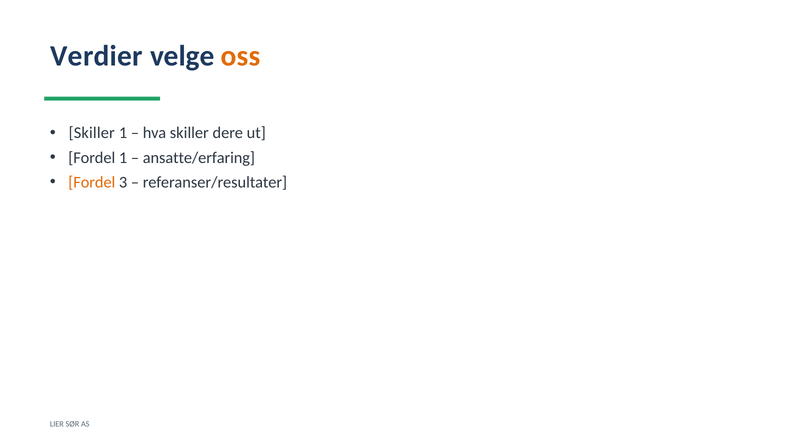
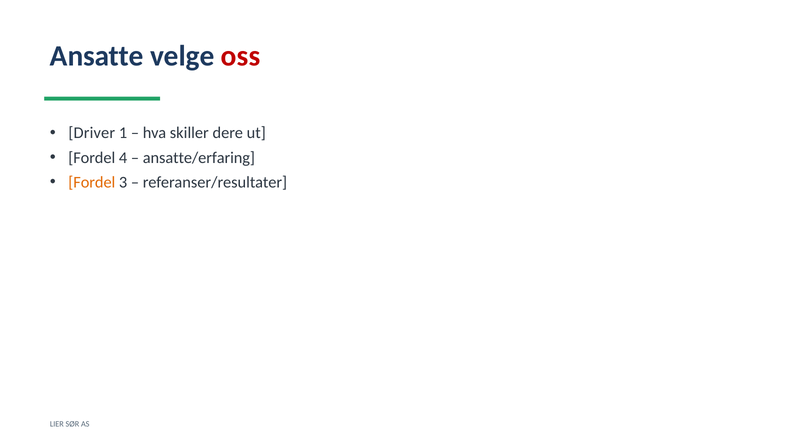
Verdier: Verdier -> Ansatte (97, 56)
oss colour: orange -> red (241, 56)
Skiller: Skiller -> Driver (92, 133)
Fordel 1: 1 -> 4 (123, 158)
